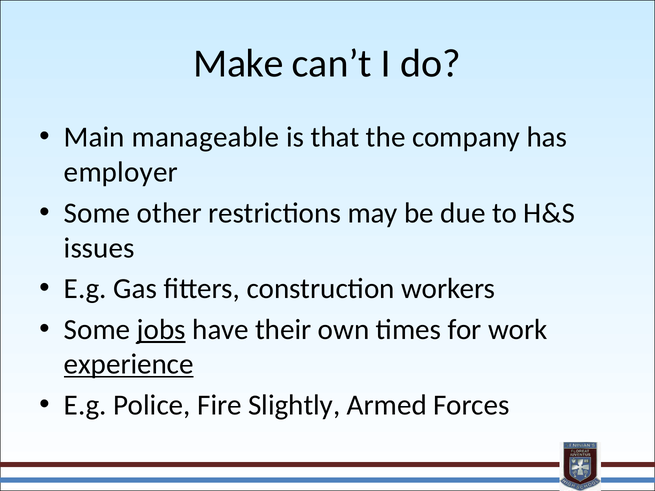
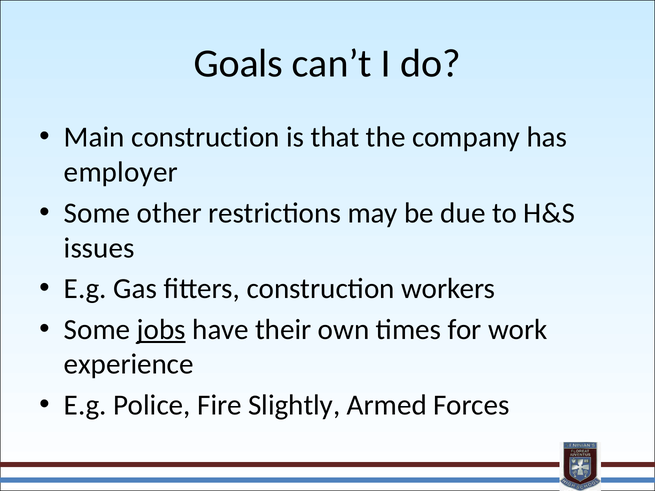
Make: Make -> Goals (238, 63)
Main manageable: manageable -> construction (205, 137)
experience underline: present -> none (129, 365)
